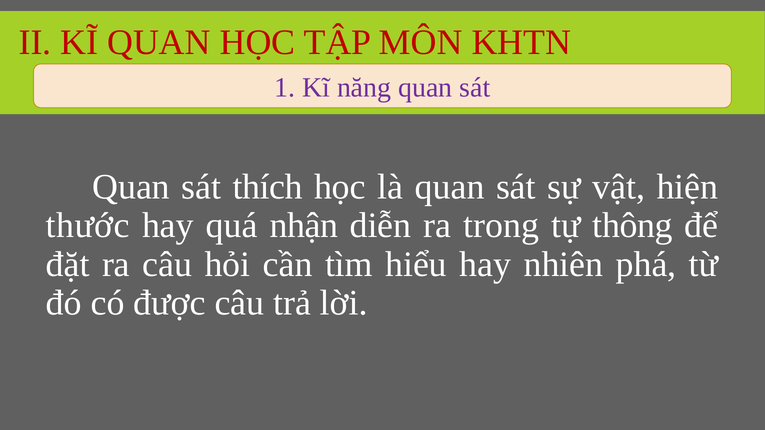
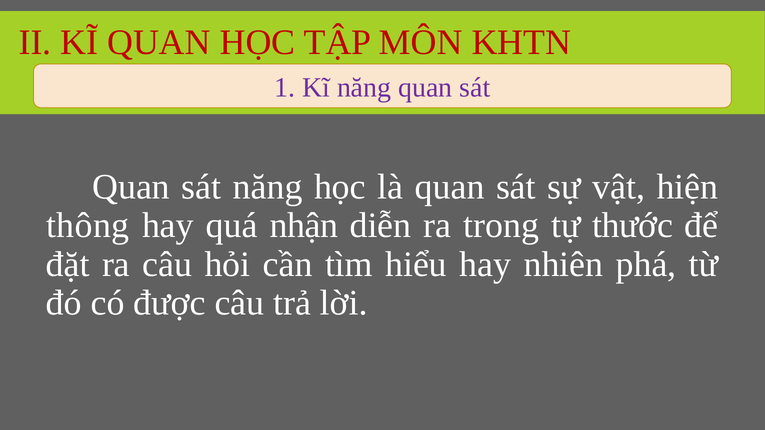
sát thích: thích -> năng (268, 187)
thước: thước -> thông (88, 226)
thông: thông -> thước (633, 226)
